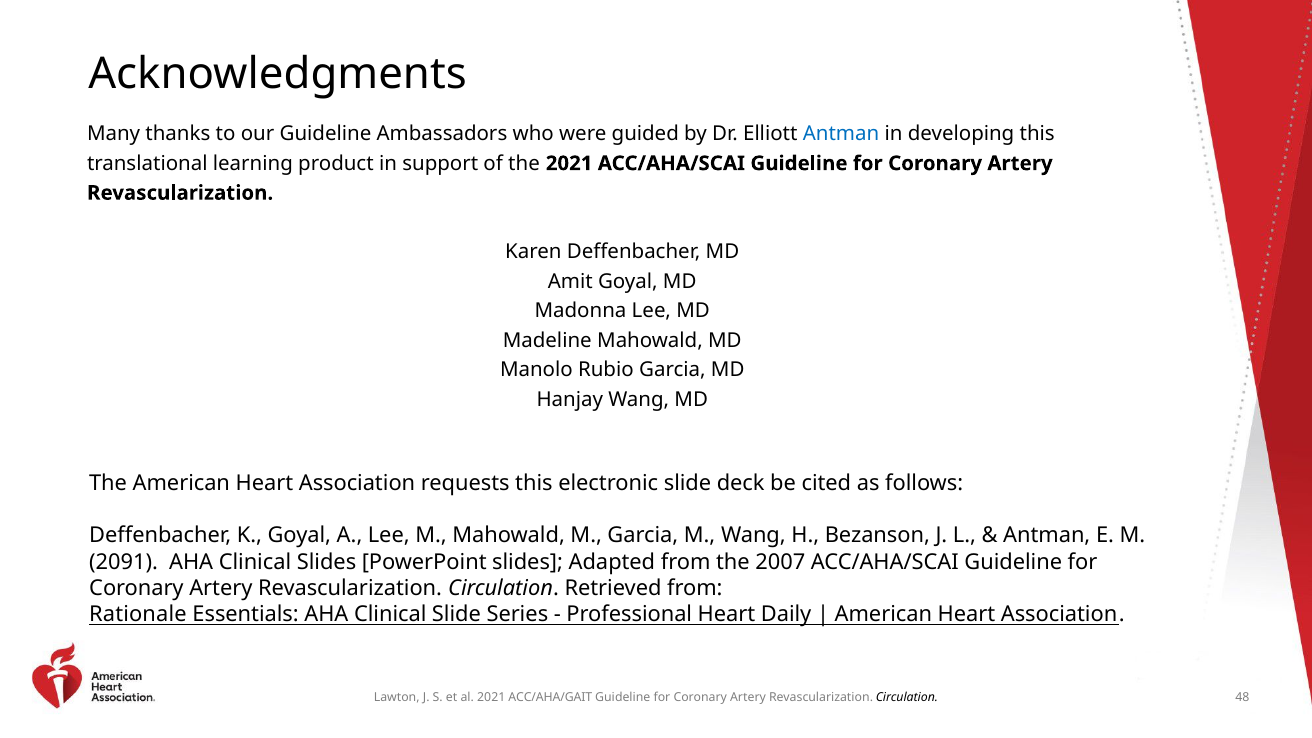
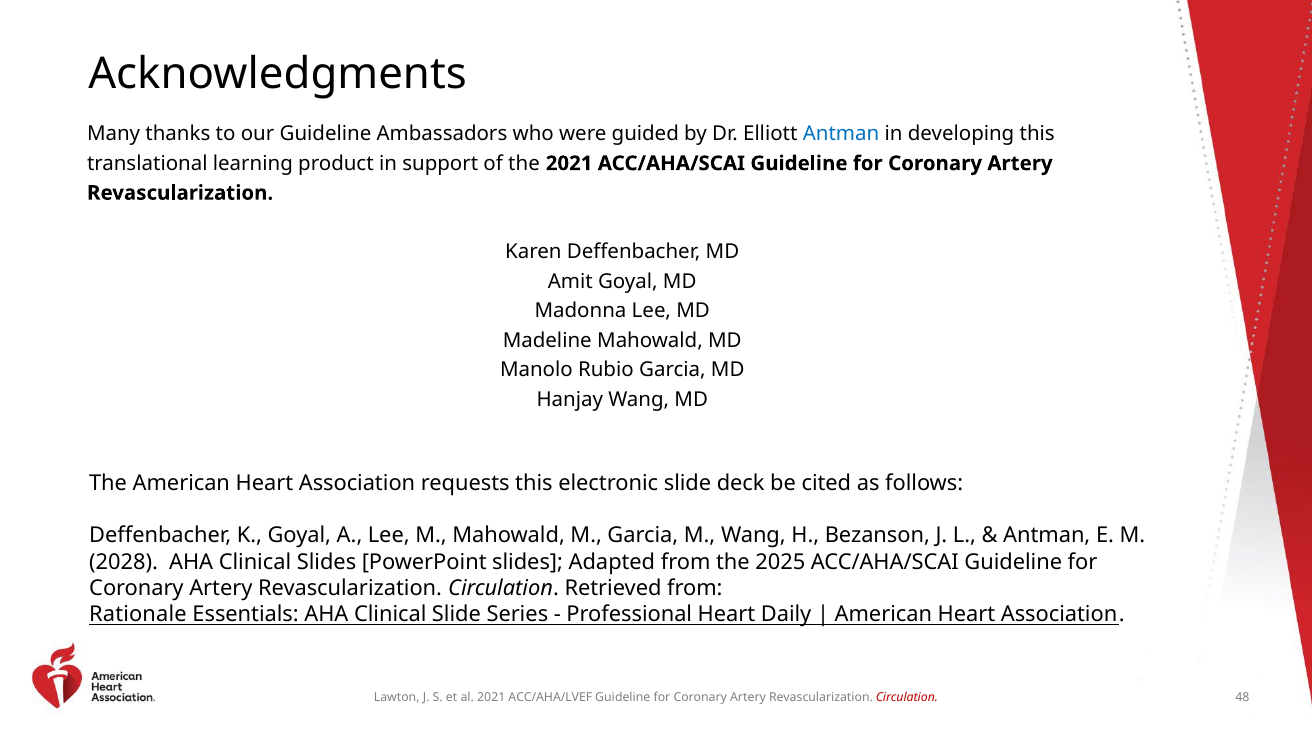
2091: 2091 -> 2028 (124, 562)
2007: 2007 -> 2025 (780, 562)
ACC/AHA/GAIT: ACC/AHA/GAIT -> ACC/AHA/LVEF (550, 697)
Circulation colour: black -> red (907, 697)
